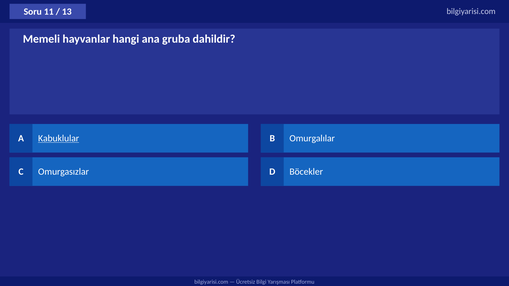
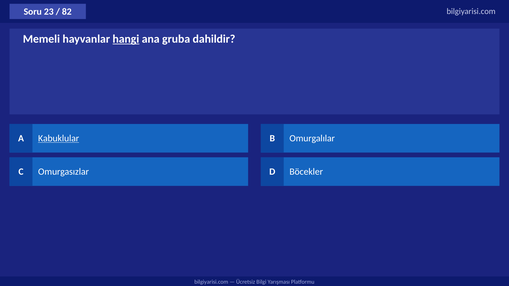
11: 11 -> 23 (49, 12)
13: 13 -> 82 (67, 12)
hangi underline: none -> present (126, 39)
